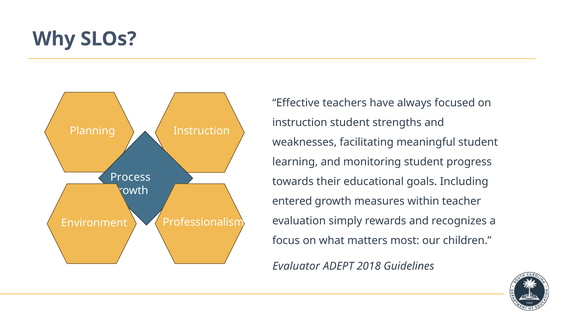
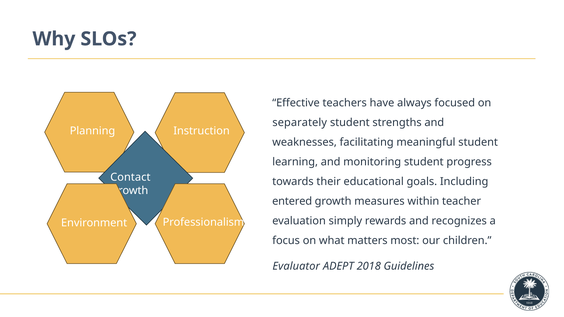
instruction: instruction -> separately (300, 123)
Process: Process -> Contact (130, 177)
